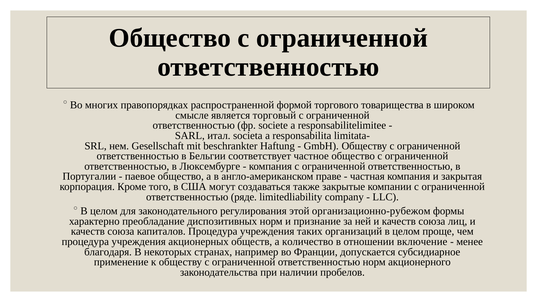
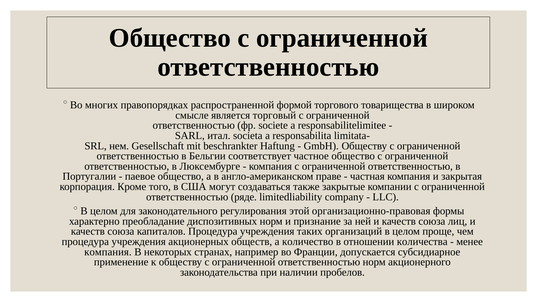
организационно-рубежом: организационно-рубежом -> организационно-правовая (371, 211)
включение: включение -> количества (422, 242)
благодаря: благодаря -> компания (108, 252)
